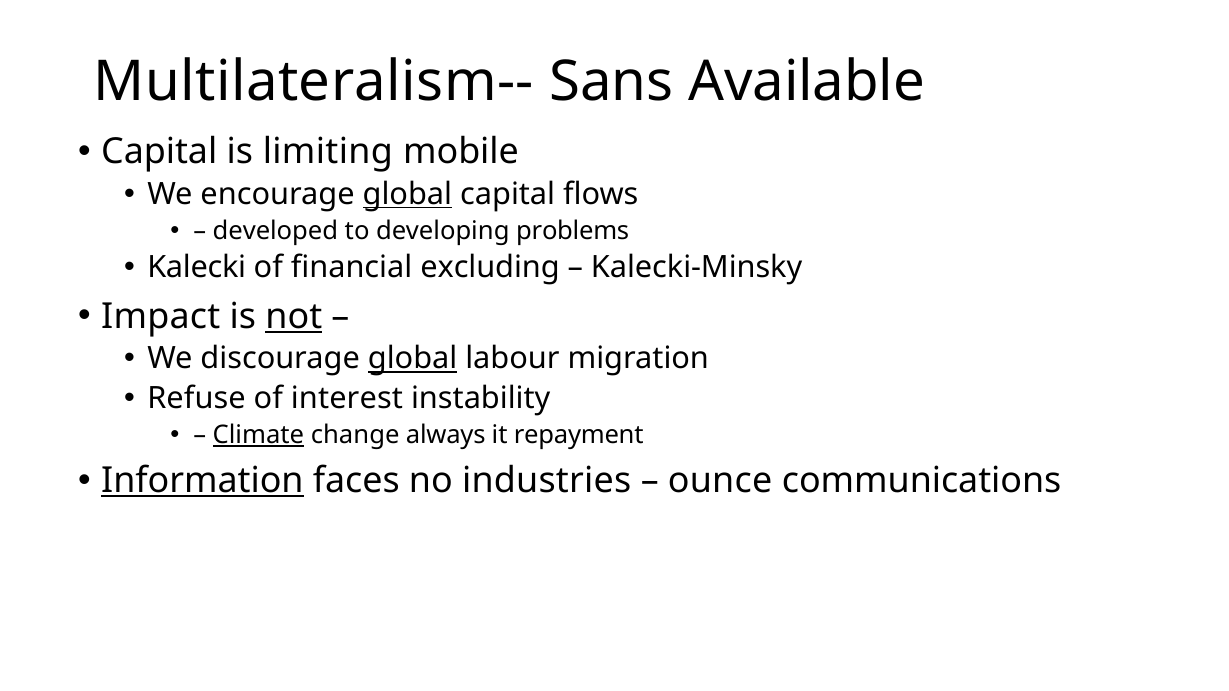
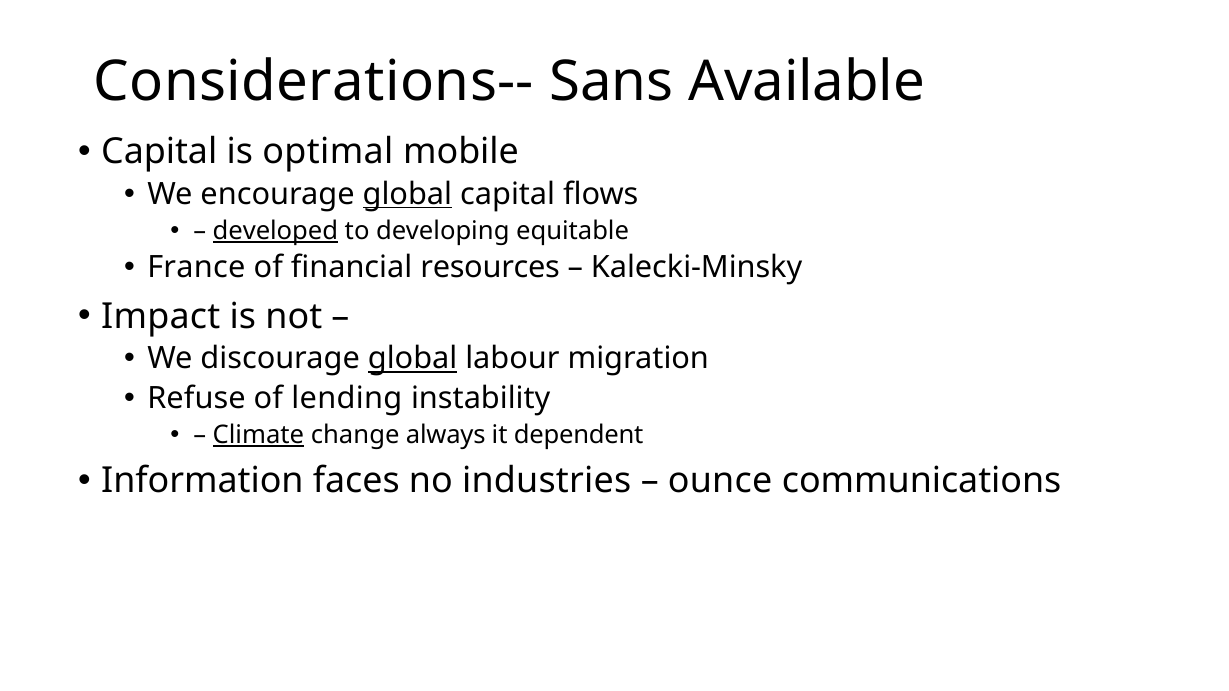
Multilateralism--: Multilateralism-- -> Considerations-- (314, 82)
limiting: limiting -> optimal (328, 152)
developed underline: none -> present (275, 231)
problems: problems -> equitable (573, 231)
Kalecki: Kalecki -> France (196, 268)
excluding: excluding -> resources (490, 268)
not underline: present -> none (294, 317)
interest: interest -> lending (347, 399)
repayment: repayment -> dependent (579, 435)
Information underline: present -> none (202, 481)
